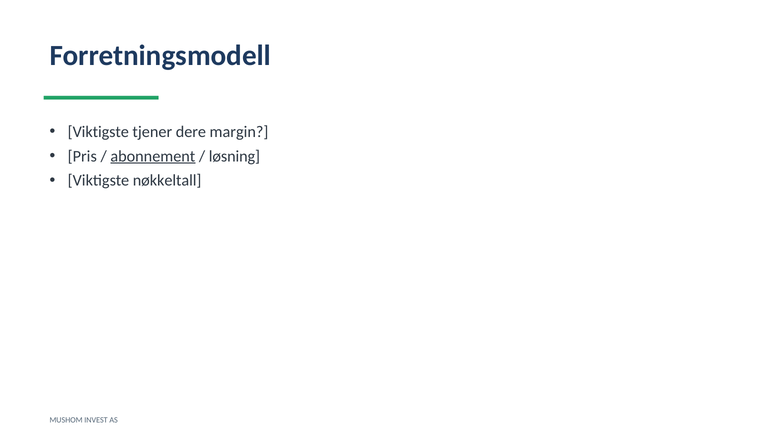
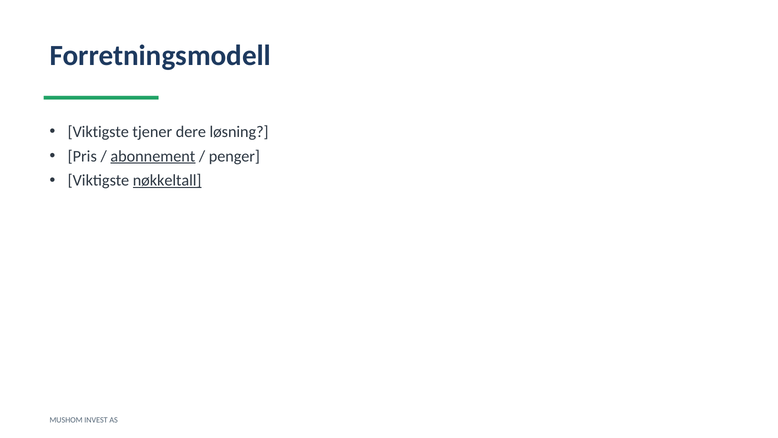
margin: margin -> løsning (239, 132)
løsning: løsning -> penger (234, 156)
nøkkeltall underline: none -> present (167, 180)
